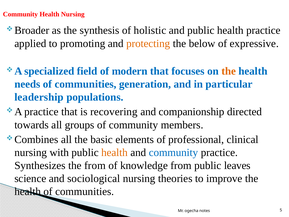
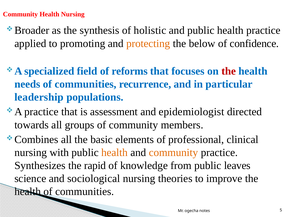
expressive: expressive -> confidence (254, 43)
modern: modern -> reforms (130, 71)
the colour: orange -> red (229, 71)
generation: generation -> recurrence (145, 84)
recovering: recovering -> assessment (114, 112)
companionship: companionship -> epidemiologist (191, 112)
community colour: blue -> orange (174, 152)
the from: from -> rapid (95, 165)
